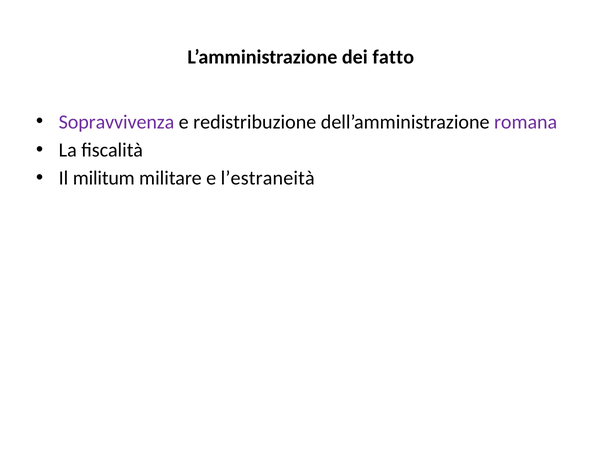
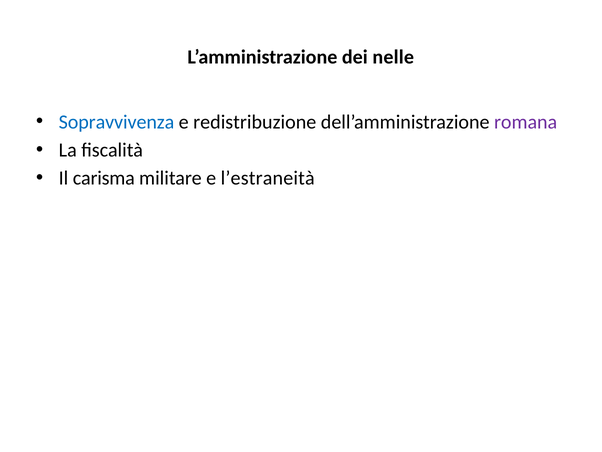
fatto: fatto -> nelle (393, 57)
Sopravvivenza colour: purple -> blue (116, 122)
militum: militum -> carisma (104, 178)
